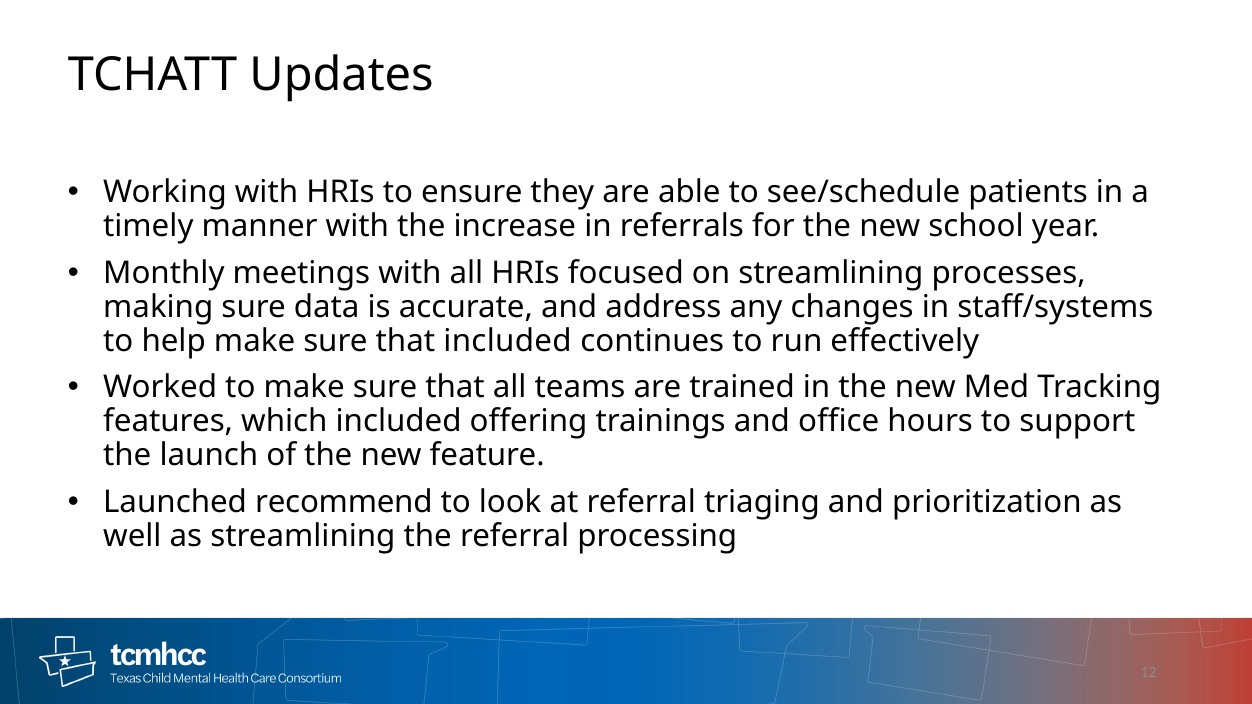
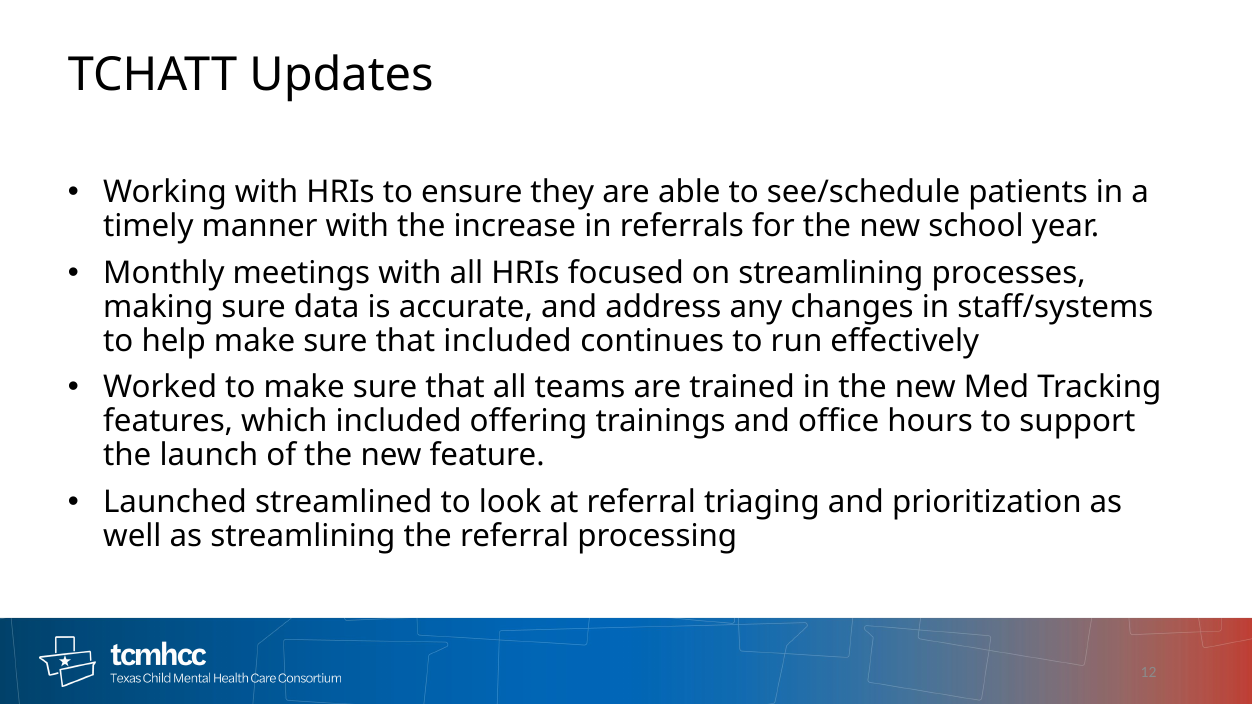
recommend: recommend -> streamlined (344, 502)
